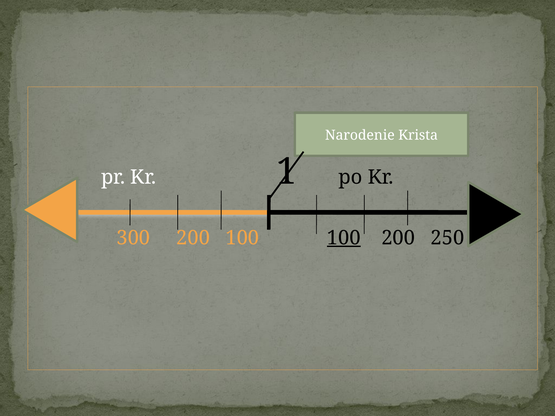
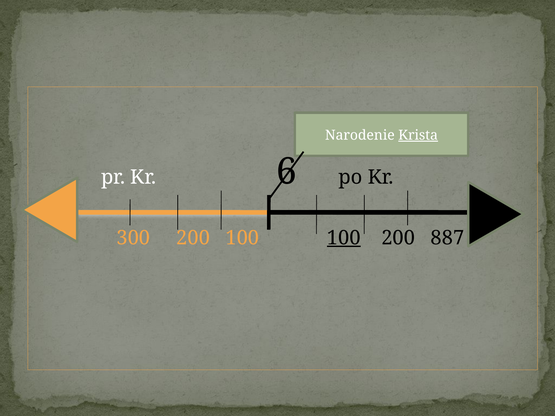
Krista underline: none -> present (418, 135)
1: 1 -> 6 (287, 172)
250: 250 -> 887 (447, 238)
